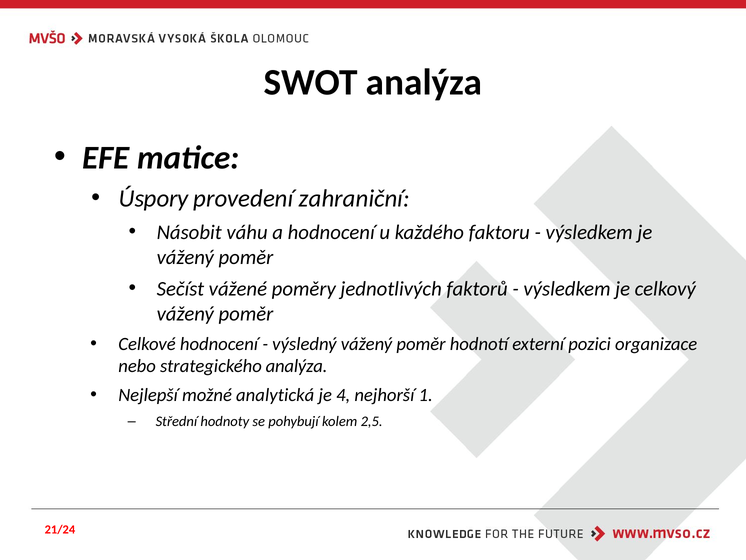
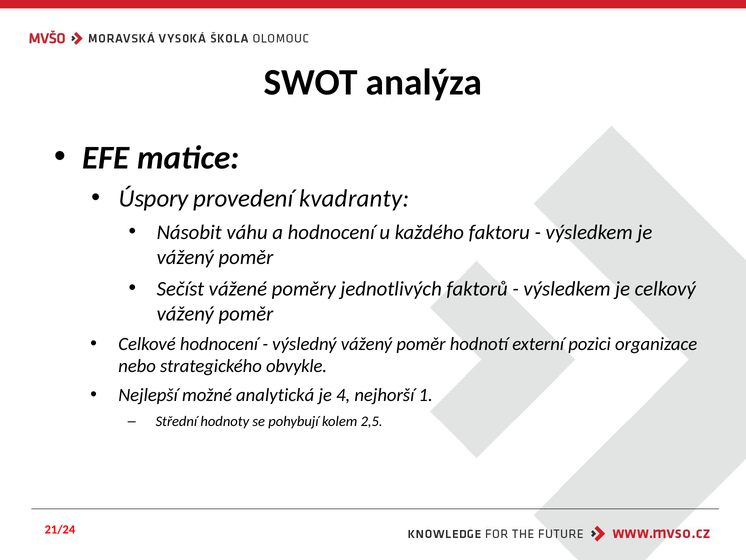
zahraniční: zahraniční -> kvadranty (354, 198)
strategického analýza: analýza -> obvykle (297, 366)
